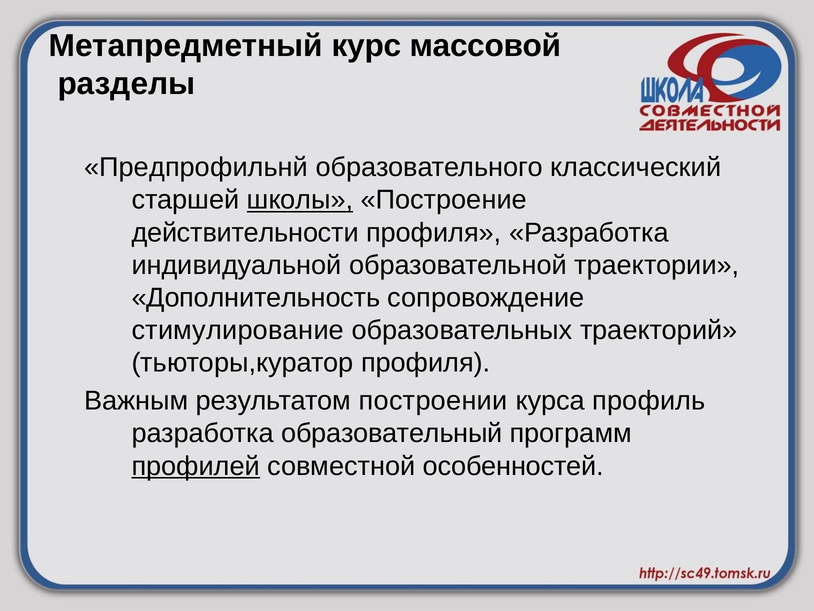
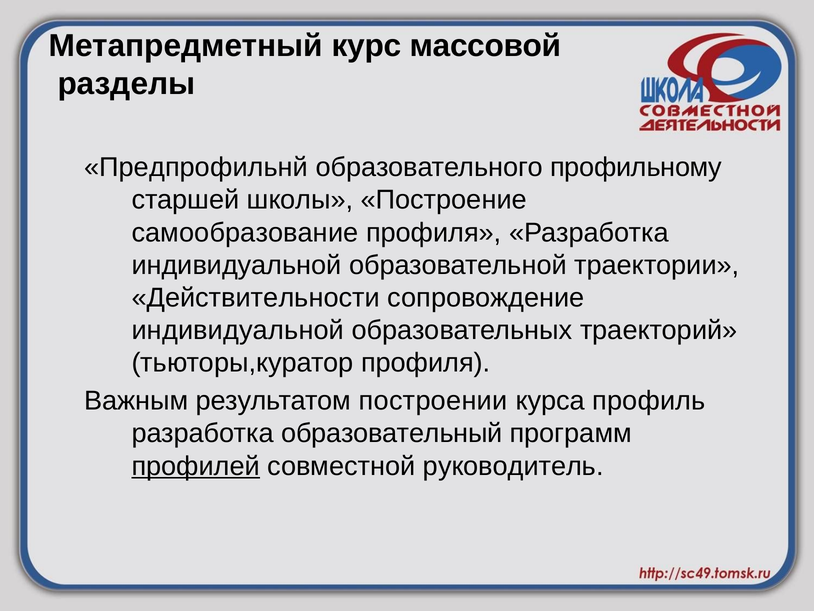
классический: классический -> профильному (636, 167)
школы underline: present -> none (300, 200)
действительности: действительности -> самообразование (245, 232)
Дополнительность: Дополнительность -> Действительности (256, 297)
стимулирование: стимулирование -> индивидуальной (238, 330)
особенностей: особенностей -> руководитель (513, 466)
